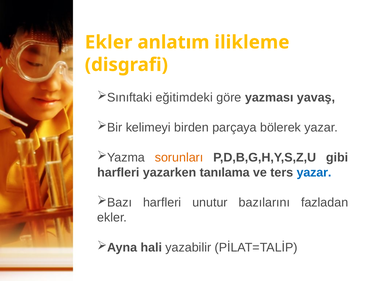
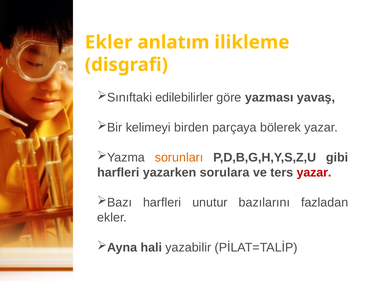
eğitimdeki: eğitimdeki -> edilebilirler (184, 97)
tanılama: tanılama -> sorulara (225, 172)
yazar colour: blue -> red (314, 172)
